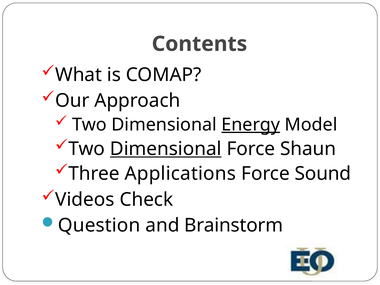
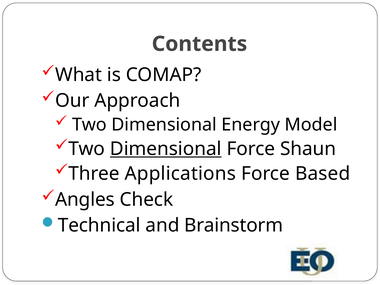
Energy underline: present -> none (251, 125)
Sound: Sound -> Based (323, 174)
Videos: Videos -> Angles (85, 199)
Question: Question -> Technical (99, 225)
